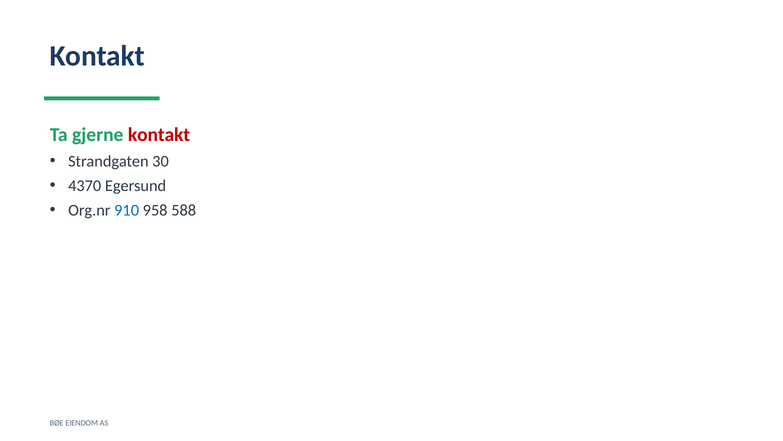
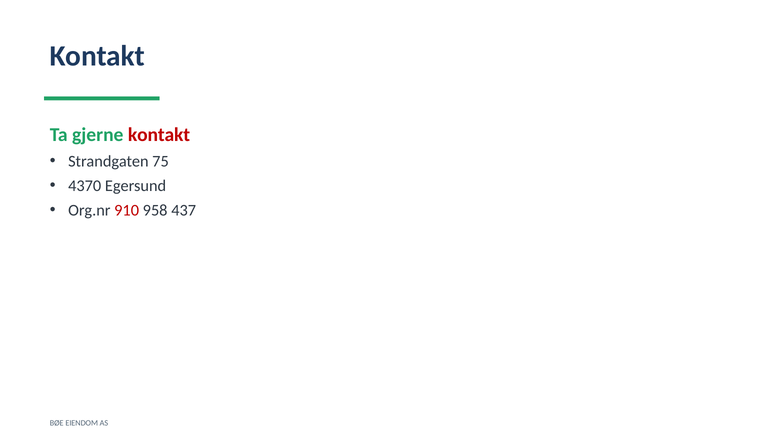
30: 30 -> 75 (161, 161)
910 colour: blue -> red (127, 210)
588: 588 -> 437 (184, 210)
